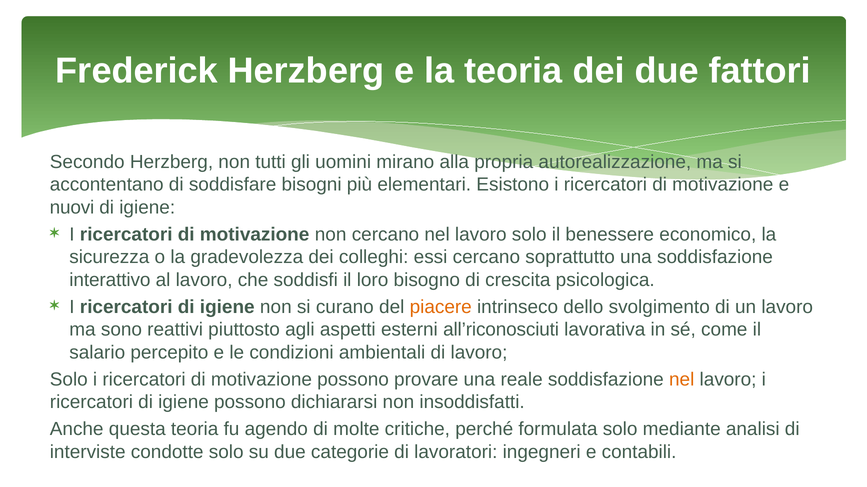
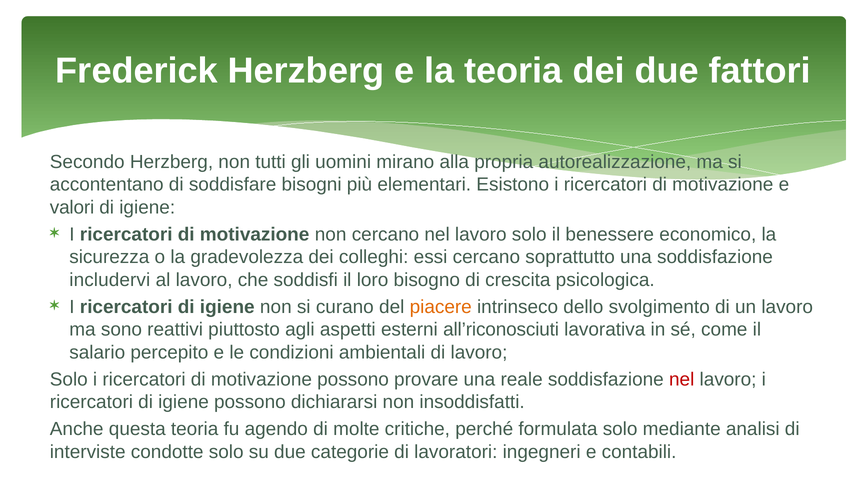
nuovi: nuovi -> valori (72, 208)
interattivo: interattivo -> includervi (110, 280)
nel colour: orange -> red (682, 380)
